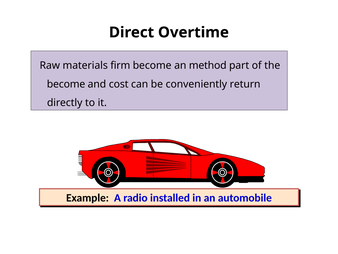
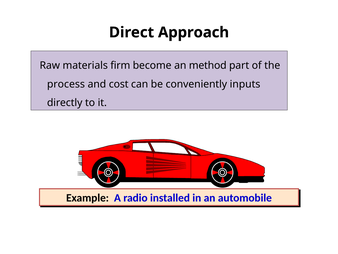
Overtime: Overtime -> Approach (194, 32)
become: become -> process (66, 84)
return: return -> inputs (245, 84)
